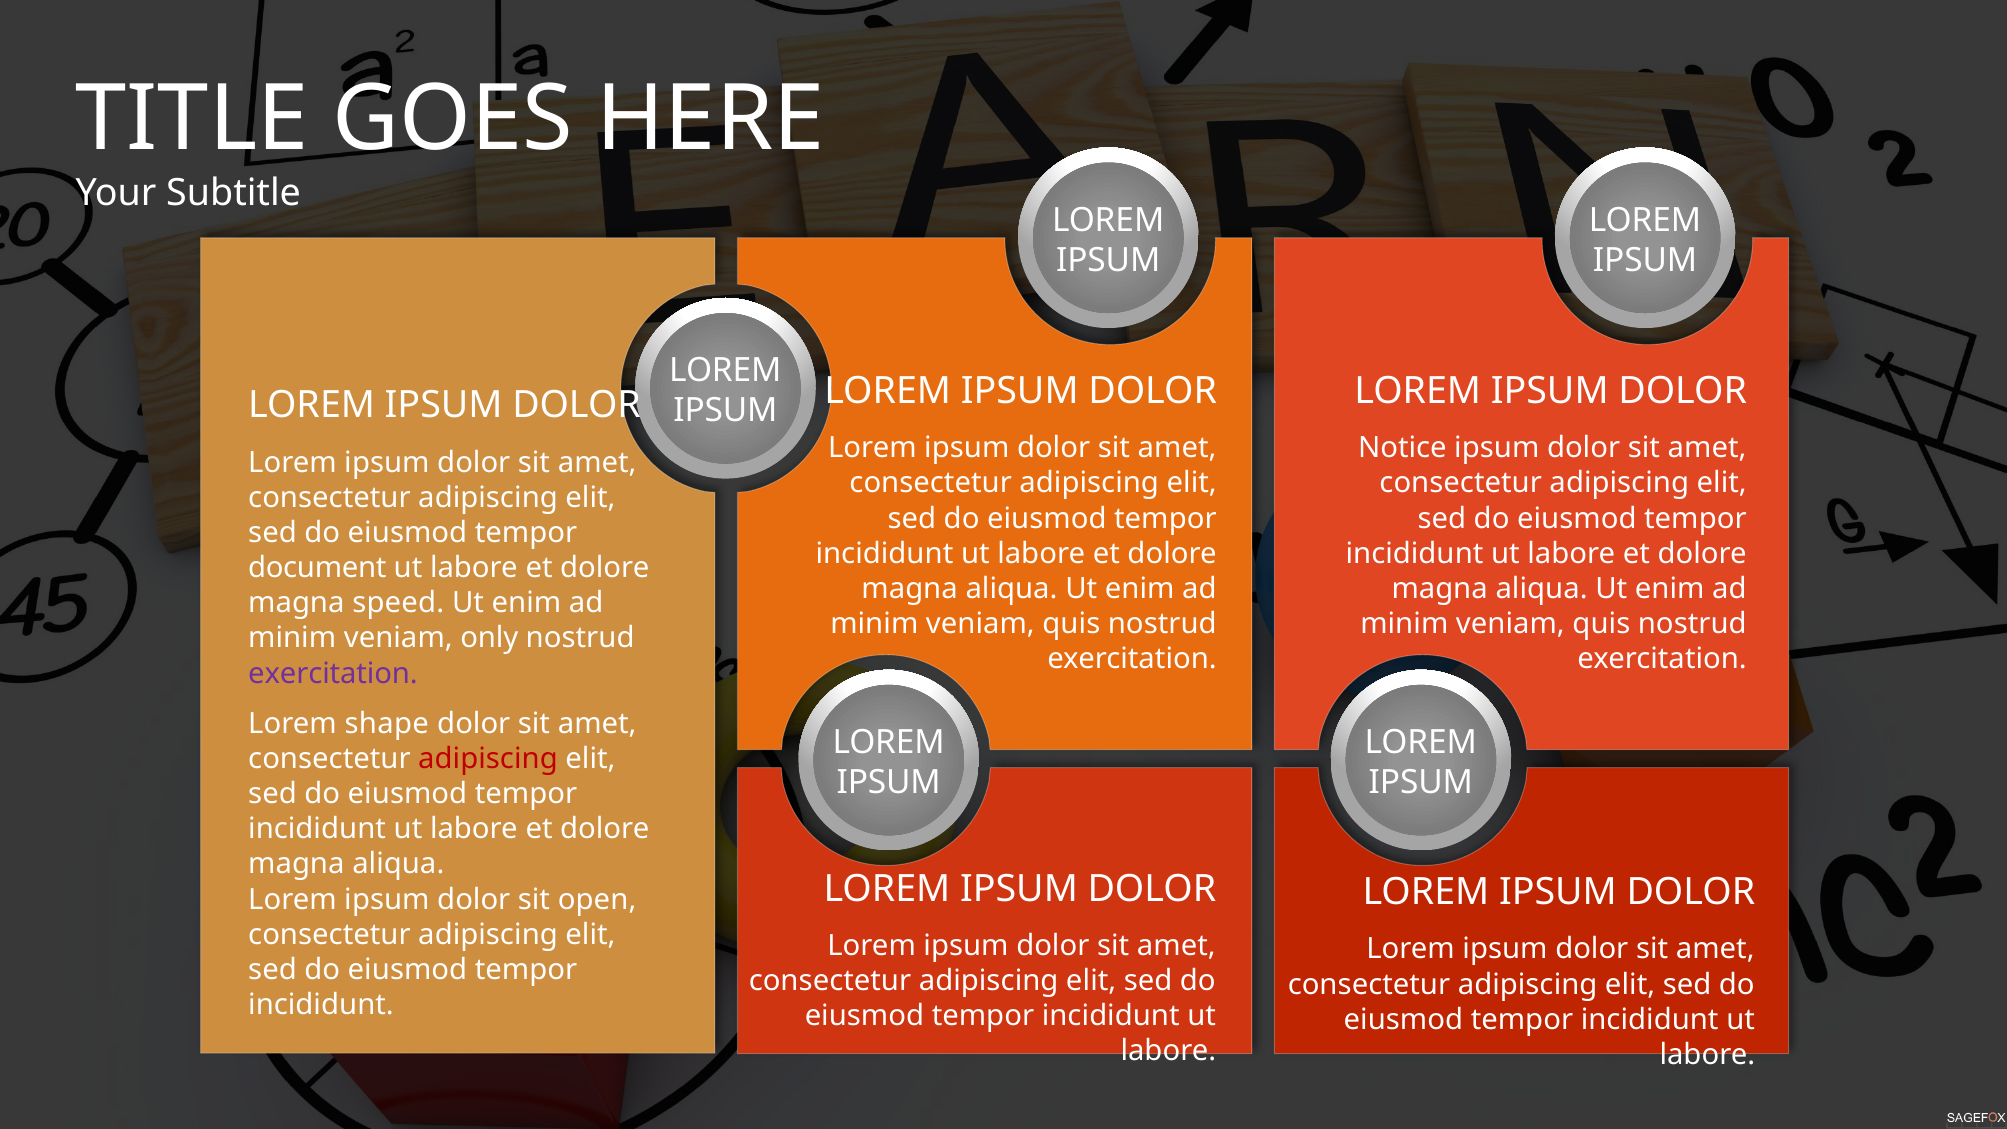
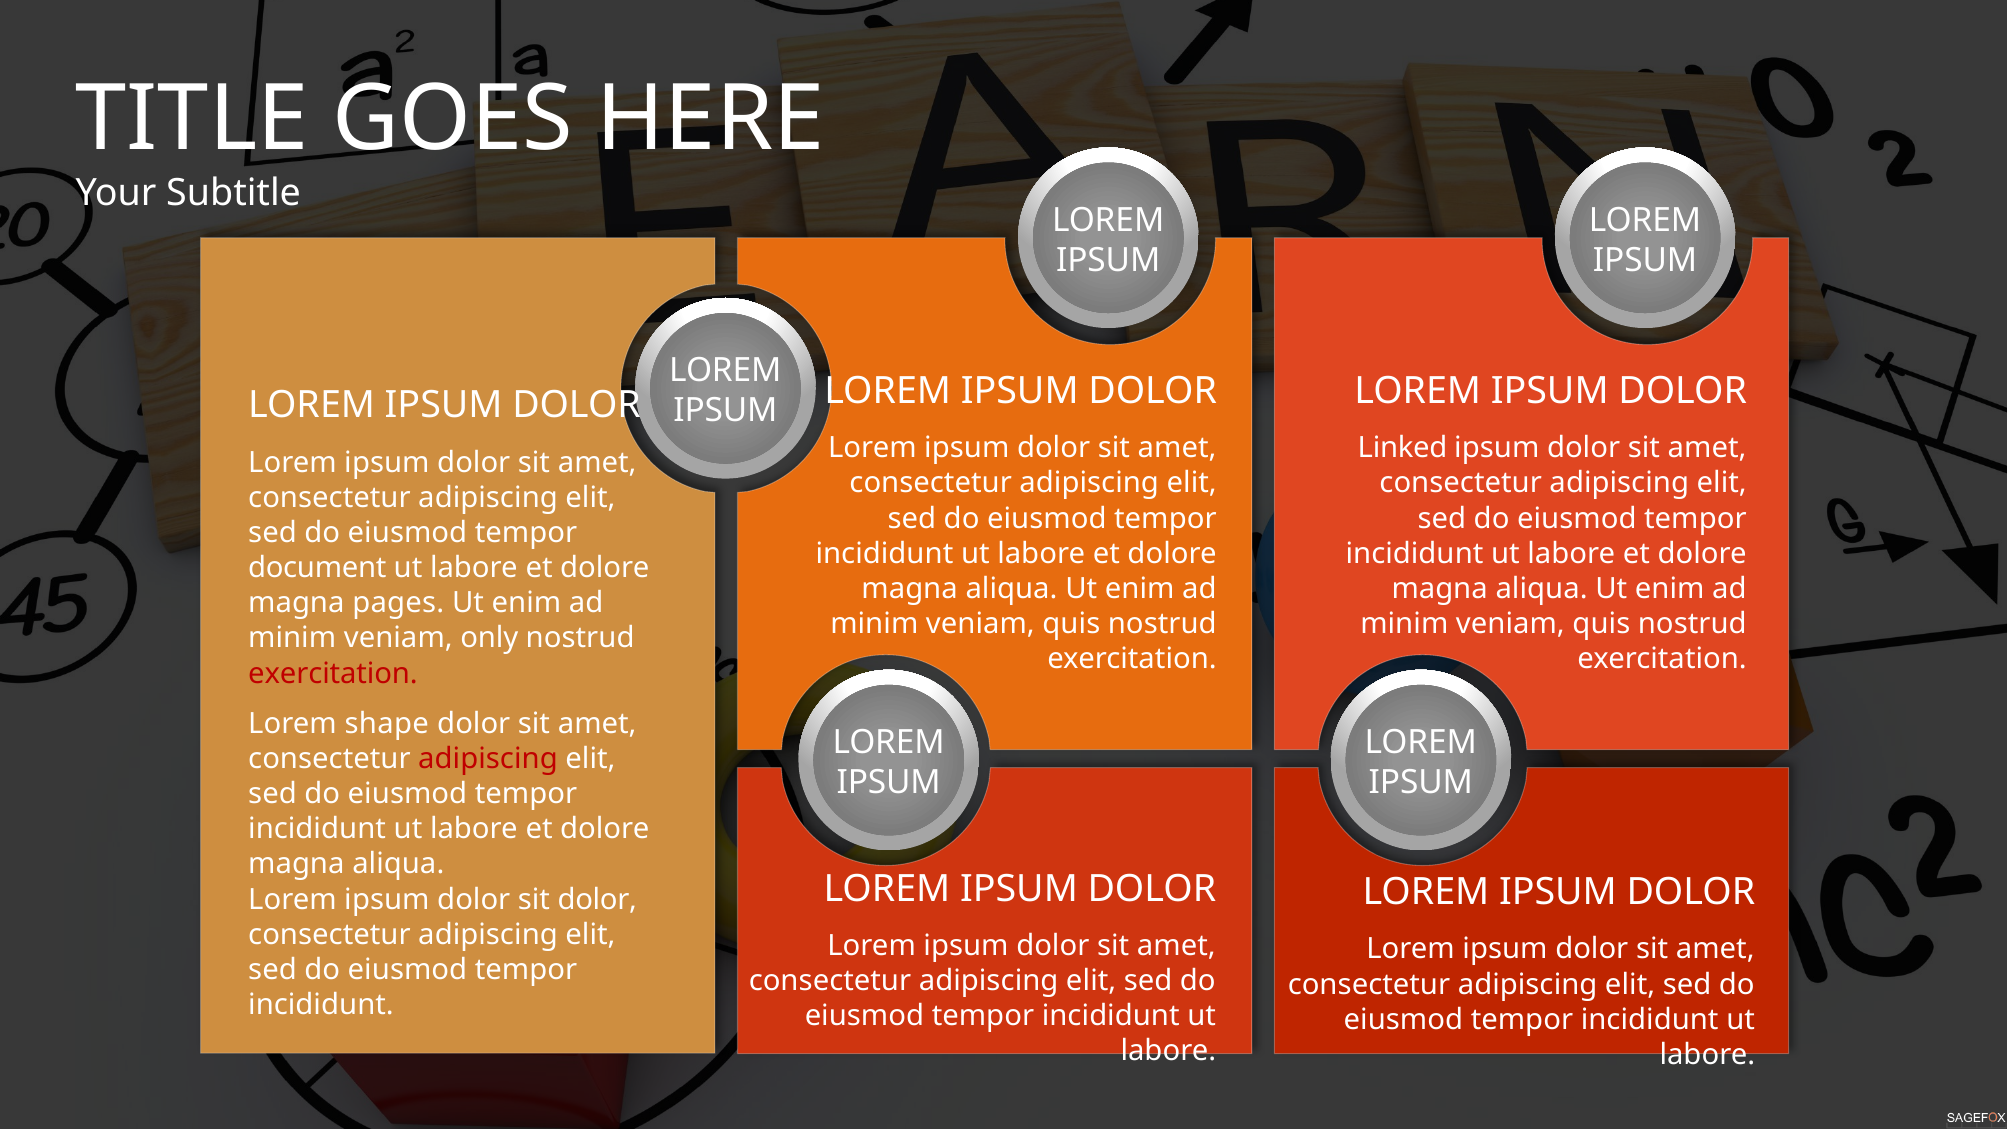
Notice: Notice -> Linked (1403, 448)
speed: speed -> pages (398, 603)
exercitation colour: purple -> red (333, 673)
sit open: open -> dolor (597, 899)
